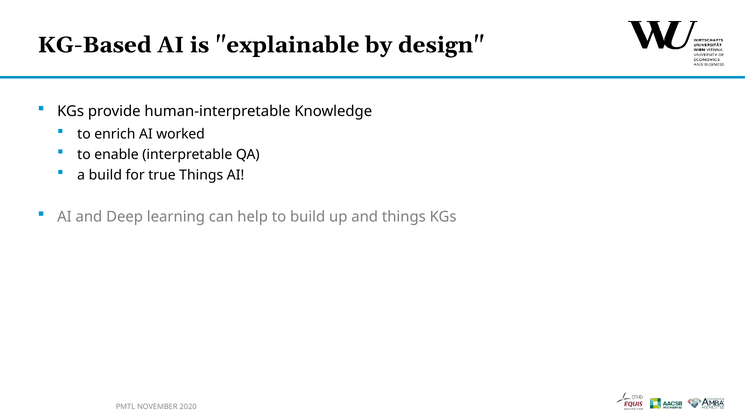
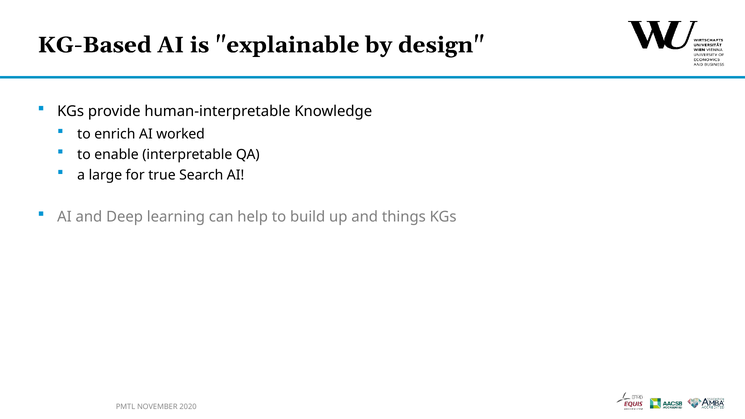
a build: build -> large (105, 175)
true Things: Things -> Search (201, 175)
